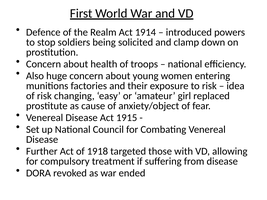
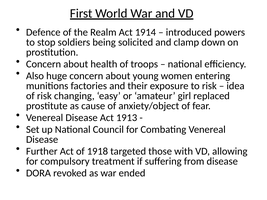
1915: 1915 -> 1913 (127, 118)
